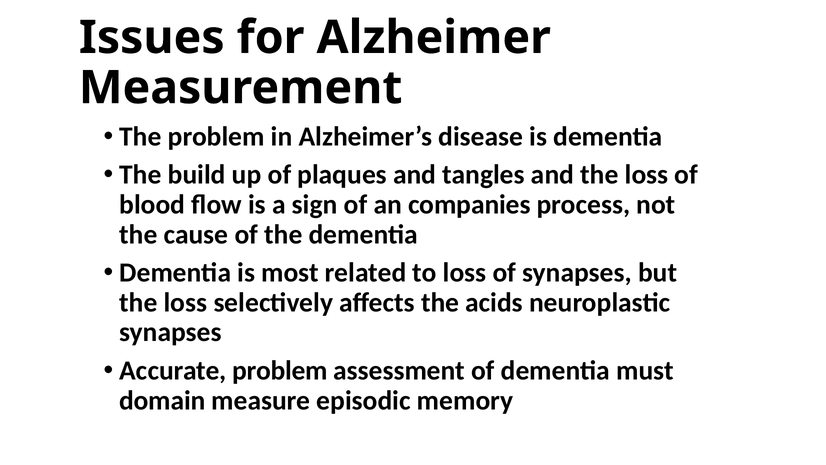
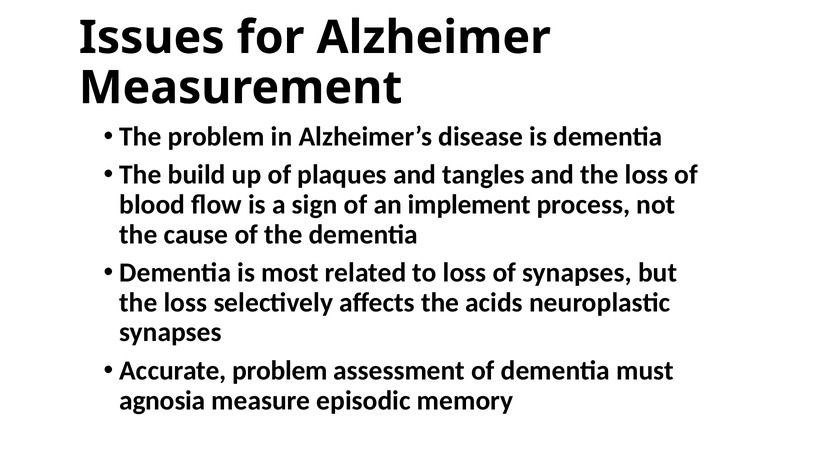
companies: companies -> implement (469, 204)
domain: domain -> agnosia (162, 400)
